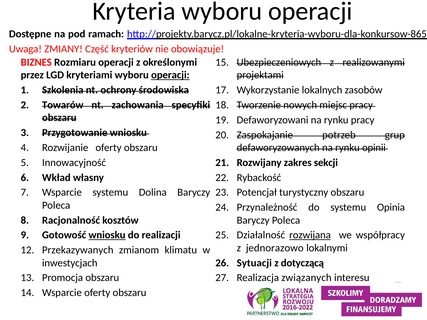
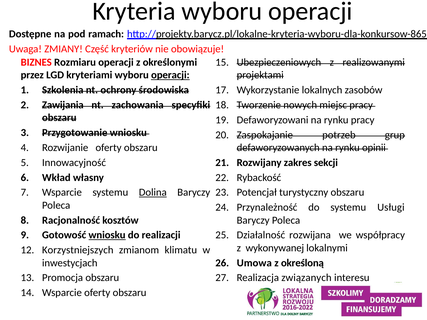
Towarów: Towarów -> Zawijania (63, 105)
Dolina underline: none -> present (153, 193)
Opinia: Opinia -> Usługi (391, 208)
rozwijana underline: present -> none (310, 235)
jednorazowo: jednorazowo -> wykonywanej (275, 248)
Przekazywanych: Przekazywanych -> Korzystniejszych (78, 250)
Sytuacji: Sytuacji -> Umowa (254, 263)
dotyczącą: dotyczącą -> określoną (302, 263)
